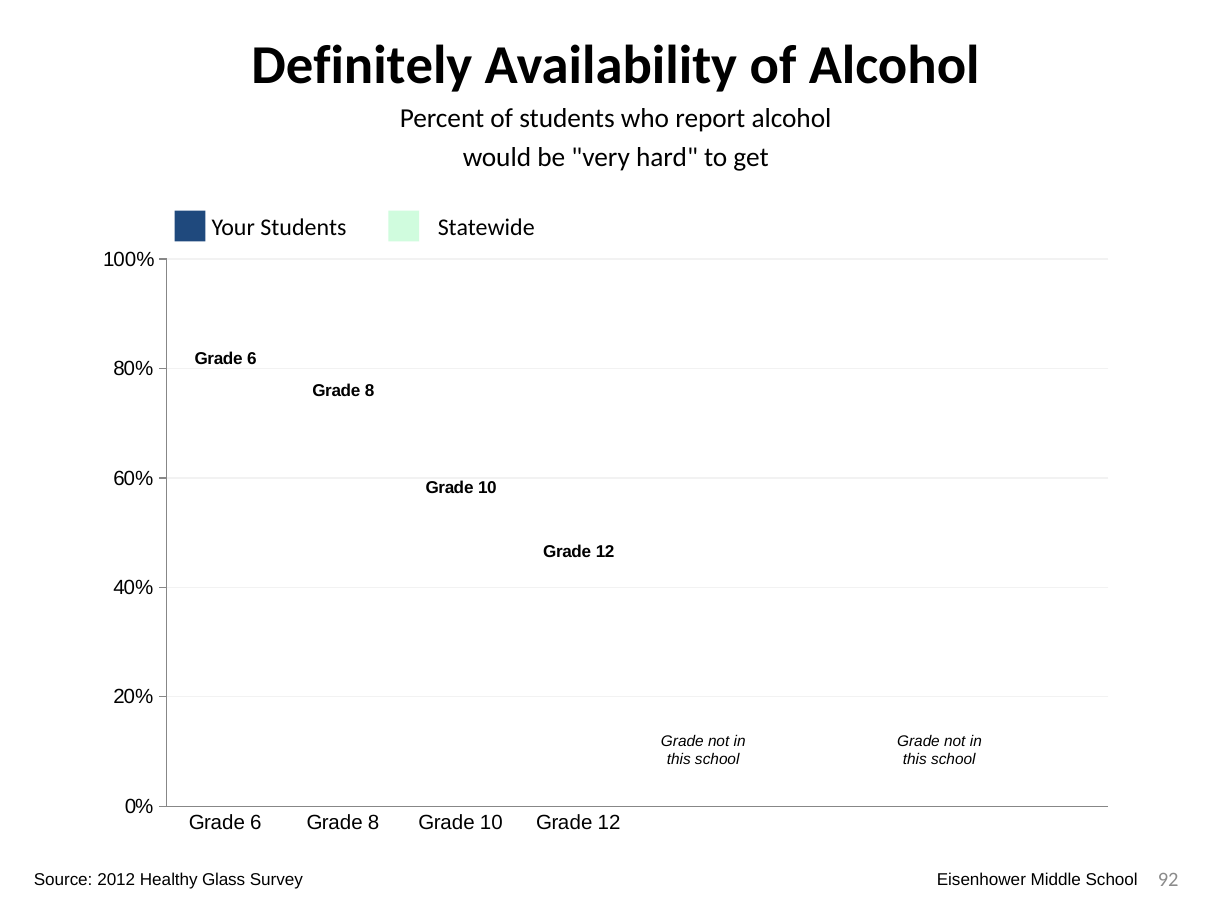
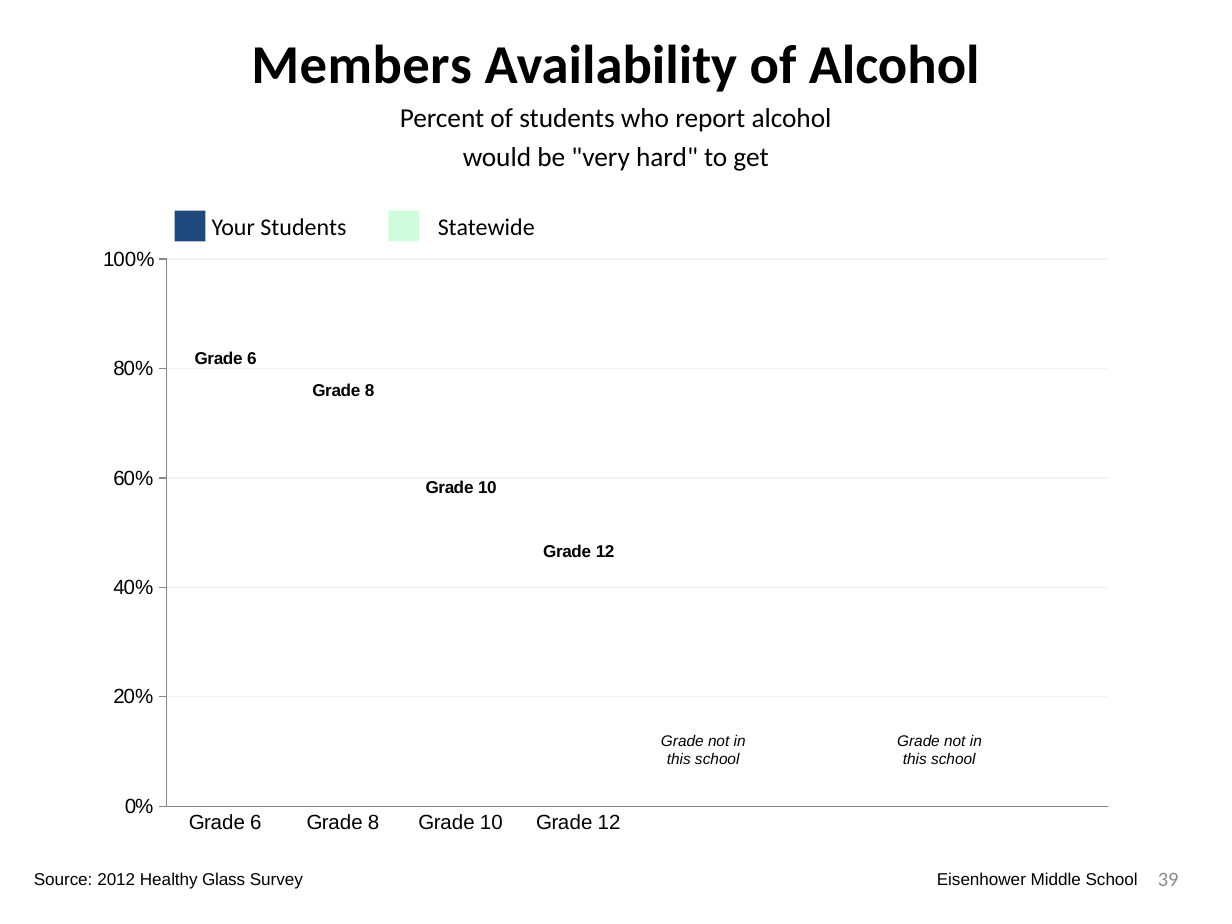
Definitely: Definitely -> Members (362, 65)
92: 92 -> 39 (1168, 880)
